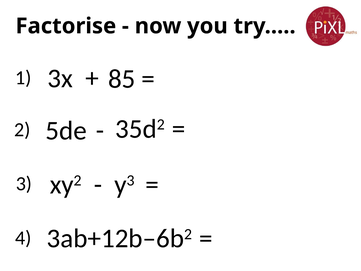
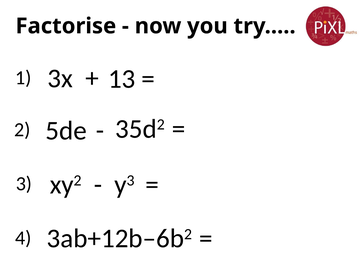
85: 85 -> 13 (122, 79)
